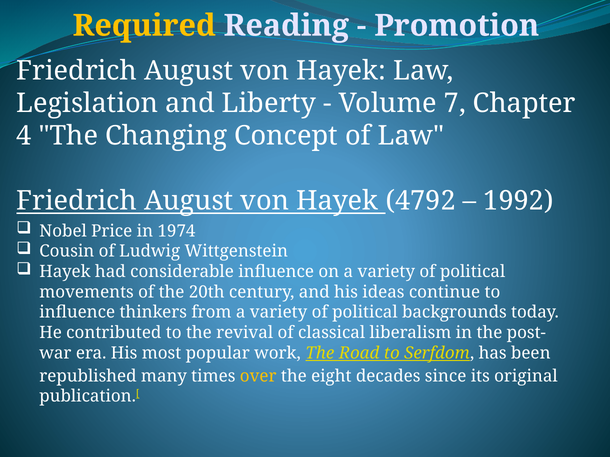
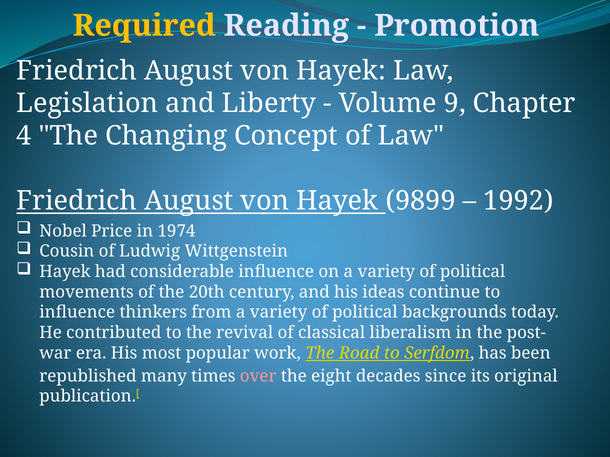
7: 7 -> 9 (455, 104)
4792: 4792 -> 9899 (421, 201)
over colour: yellow -> pink (258, 376)
